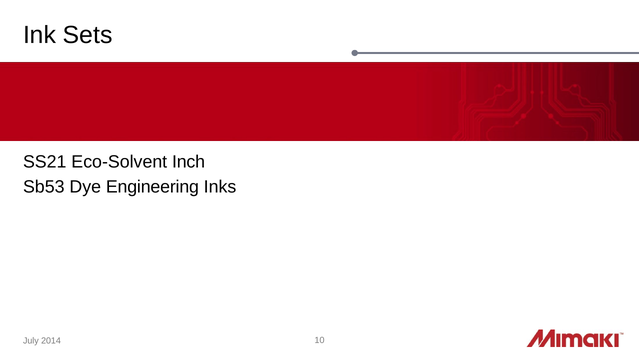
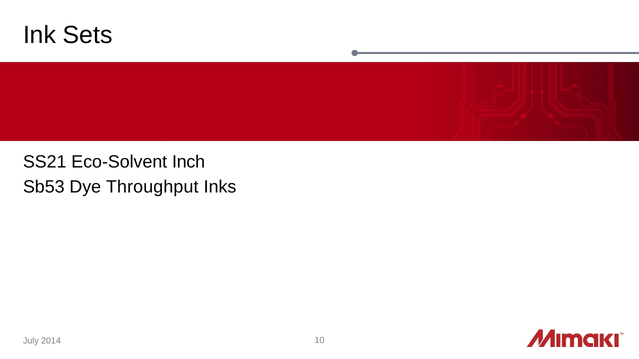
Engineering: Engineering -> Throughput (152, 187)
